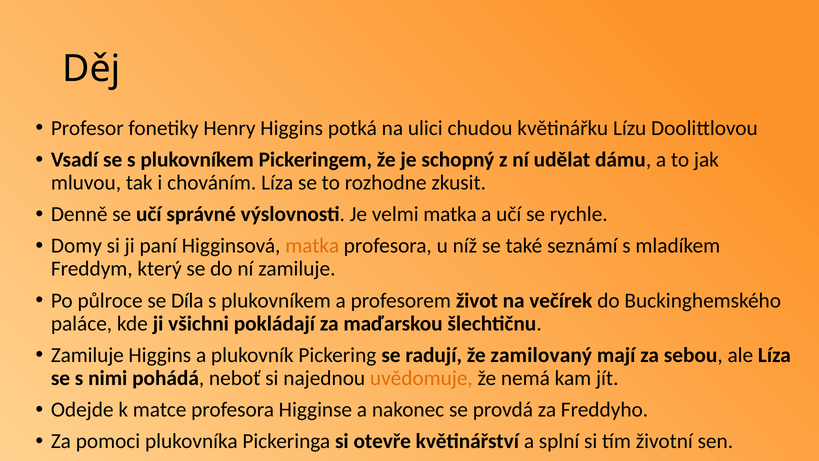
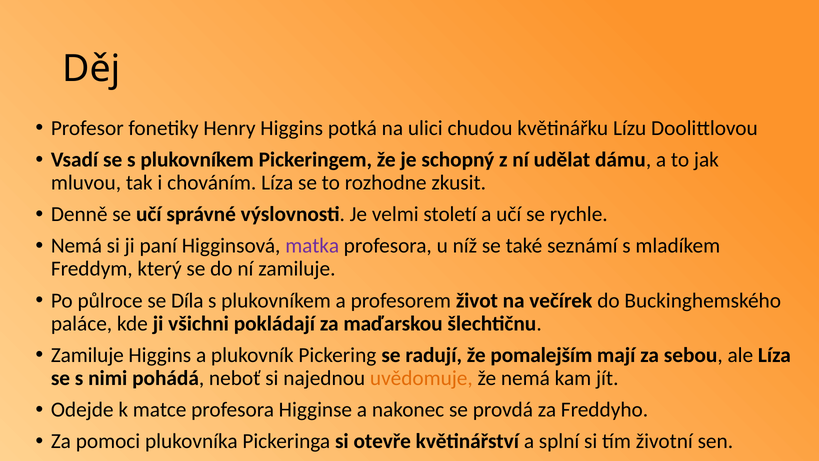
velmi matka: matka -> století (450, 214)
Domy: Domy -> Nemá (76, 246)
matka colour: orange -> purple (312, 246)
zamilovaný: zamilovaný -> pomalejším (541, 355)
